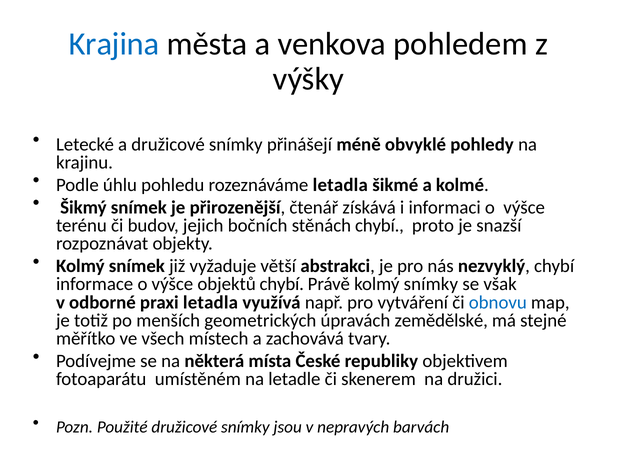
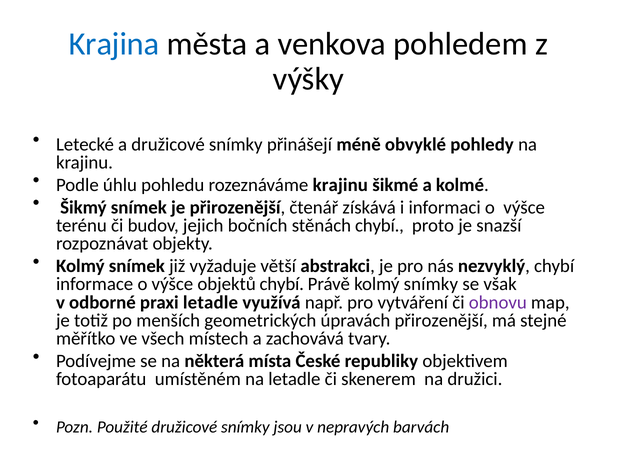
rozeznáváme letadla: letadla -> krajinu (340, 185)
praxi letadla: letadla -> letadle (211, 302)
obnovu colour: blue -> purple (498, 302)
úpravách zemědělské: zemědělské -> přirozenější (441, 320)
